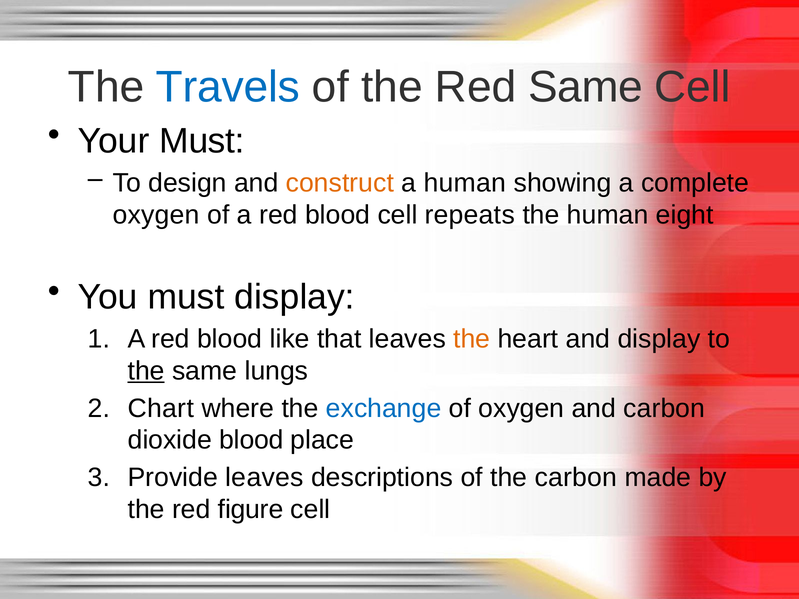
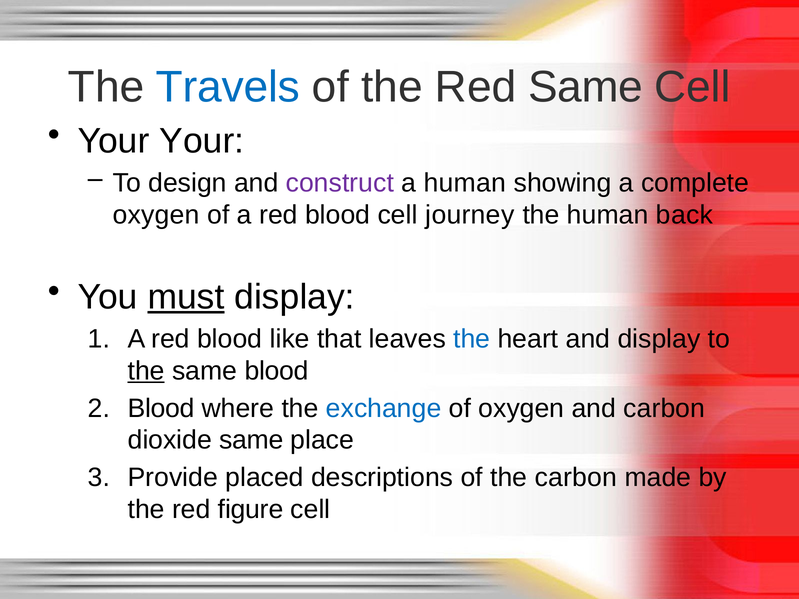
Your Must: Must -> Your (202, 141)
construct colour: orange -> purple (340, 183)
repeats: repeats -> journey (470, 215)
eight: eight -> back (685, 215)
must underline: none -> present (186, 297)
the colour: orange -> blue (472, 339)
same lungs: lungs -> blood (277, 371)
Chart: Chart -> Blood (161, 408)
dioxide blood: blood -> same (251, 440)
Provide leaves: leaves -> placed (265, 478)
